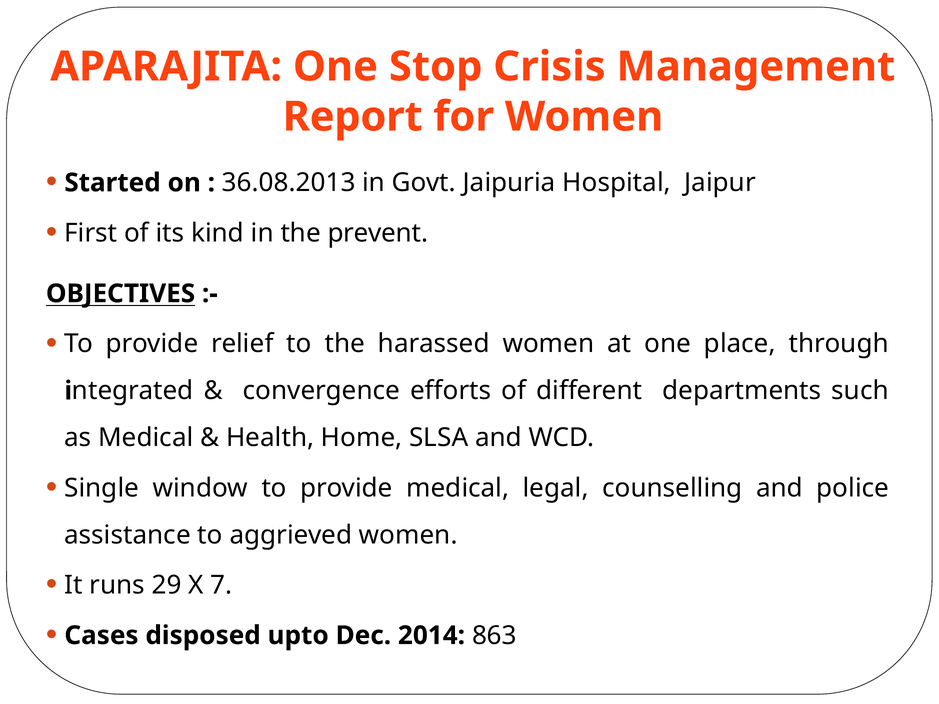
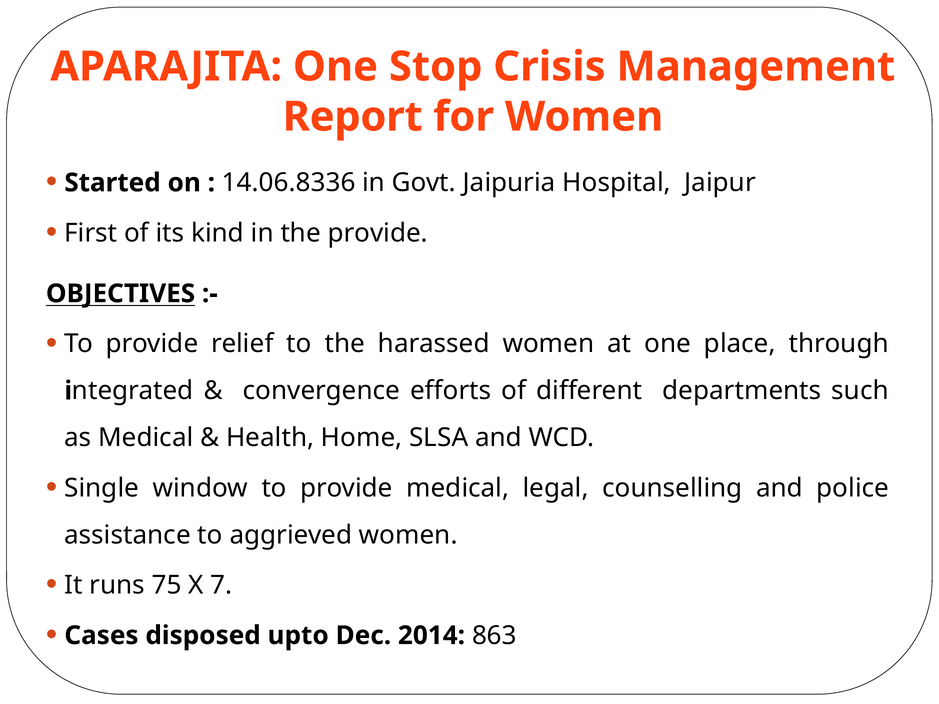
36.08.2013: 36.08.2013 -> 14.06.8336 (289, 183)
the prevent: prevent -> provide (378, 233)
29: 29 -> 75 (167, 585)
